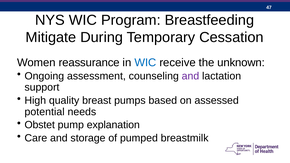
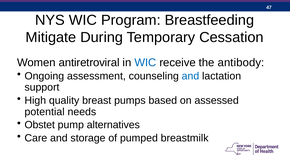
reassurance: reassurance -> antiretroviral (89, 63)
unknown: unknown -> antibody (241, 63)
and colour: purple -> blue (190, 76)
explanation: explanation -> alternatives (113, 125)
